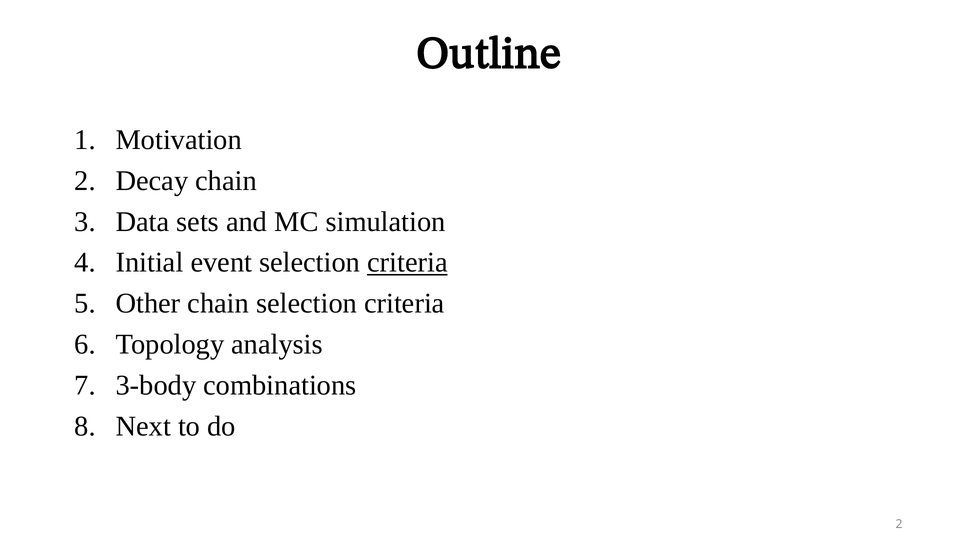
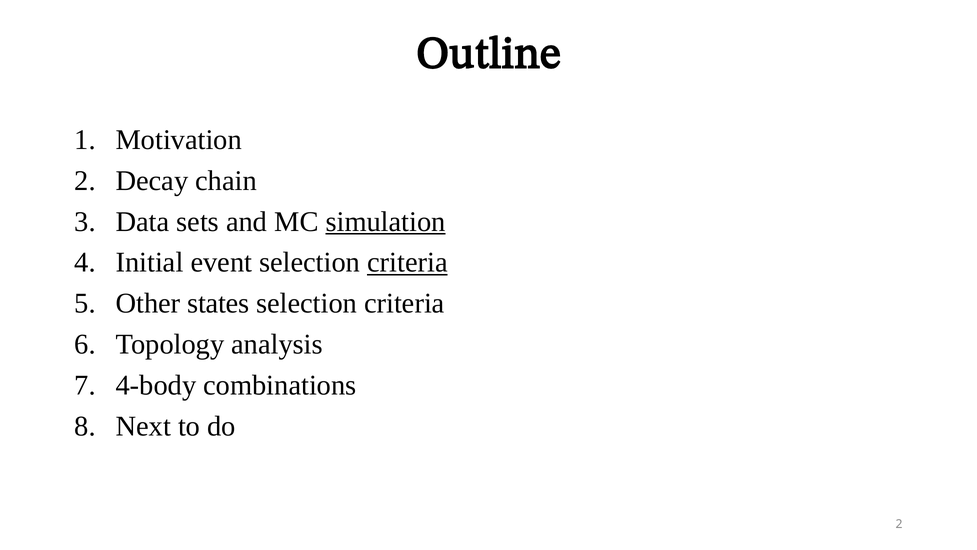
simulation underline: none -> present (386, 221)
Other chain: chain -> states (218, 303)
3-body: 3-body -> 4-body (156, 385)
